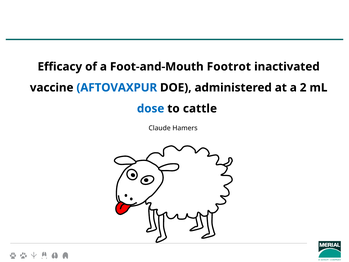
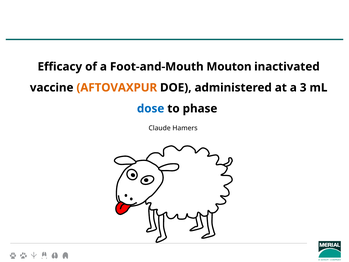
Footrot: Footrot -> Mouton (229, 67)
AFTOVAXPUR colour: blue -> orange (117, 88)
2: 2 -> 3 (303, 88)
cattle: cattle -> phase (200, 108)
